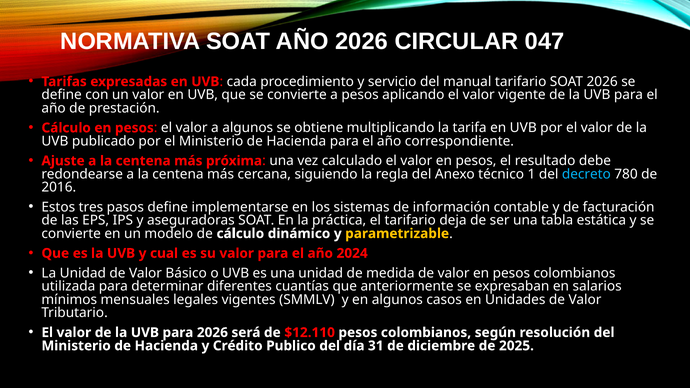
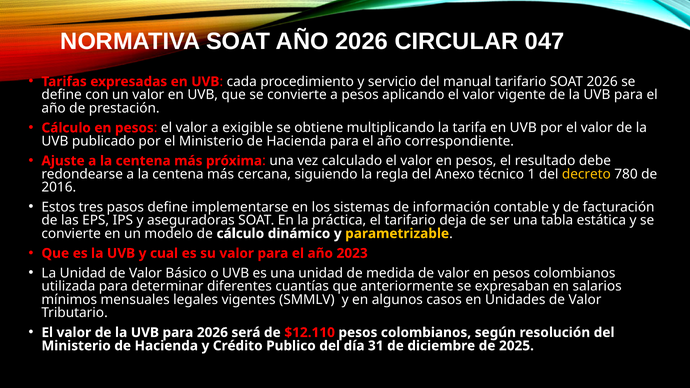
a algunos: algunos -> exigible (248, 128)
decreto colour: light blue -> yellow (586, 174)
2024: 2024 -> 2023 (352, 253)
